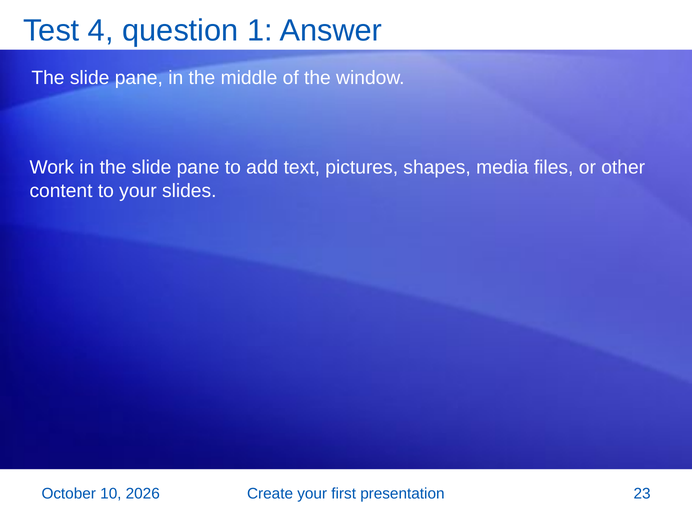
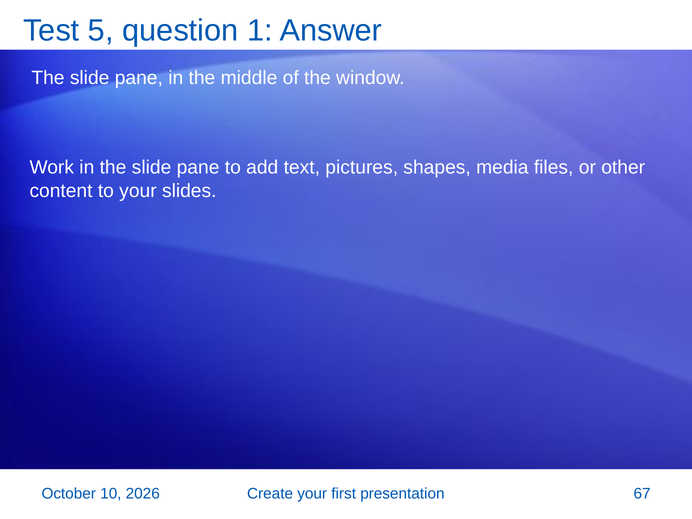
4: 4 -> 5 (101, 31)
23: 23 -> 67 (642, 494)
